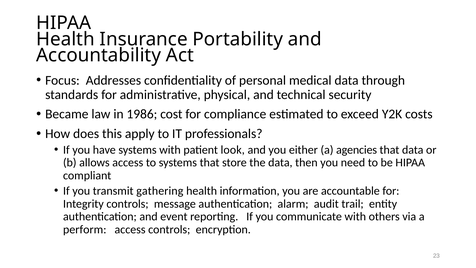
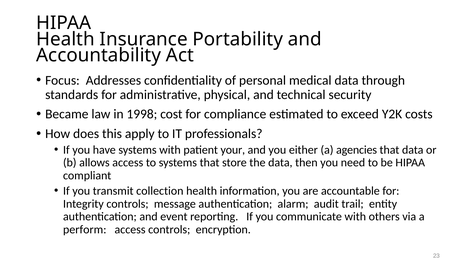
1986: 1986 -> 1998 (142, 114)
look: look -> your (233, 150)
gathering: gathering -> collection (160, 191)
